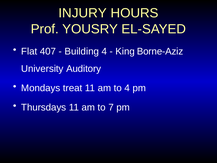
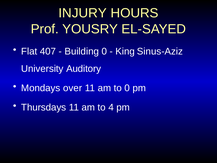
Building 4: 4 -> 0 (104, 51)
Borne-Aziz: Borne-Aziz -> Sinus-Aziz (160, 51)
treat: treat -> over (73, 88)
to 4: 4 -> 0 (127, 88)
7: 7 -> 4 (111, 107)
